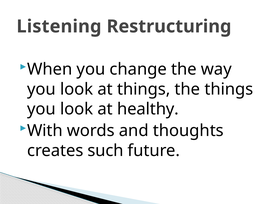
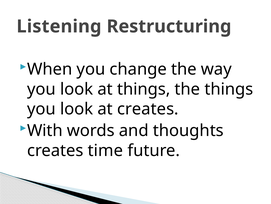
at healthy: healthy -> creates (148, 109)
such: such -> time (105, 150)
